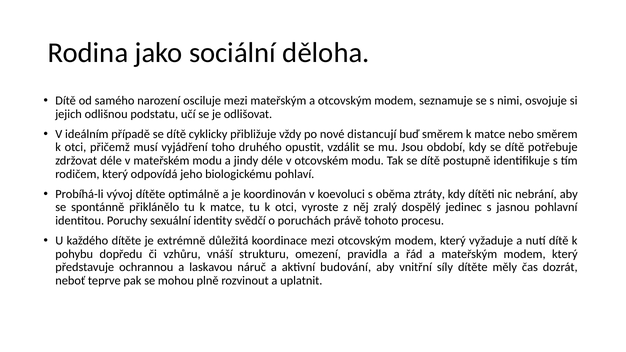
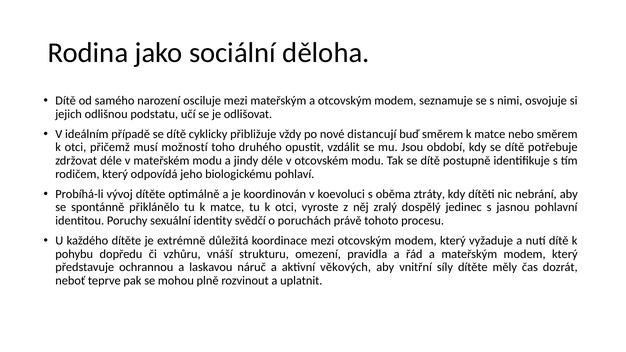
vyjádření: vyjádření -> možností (185, 147)
budování: budování -> věkových (346, 267)
